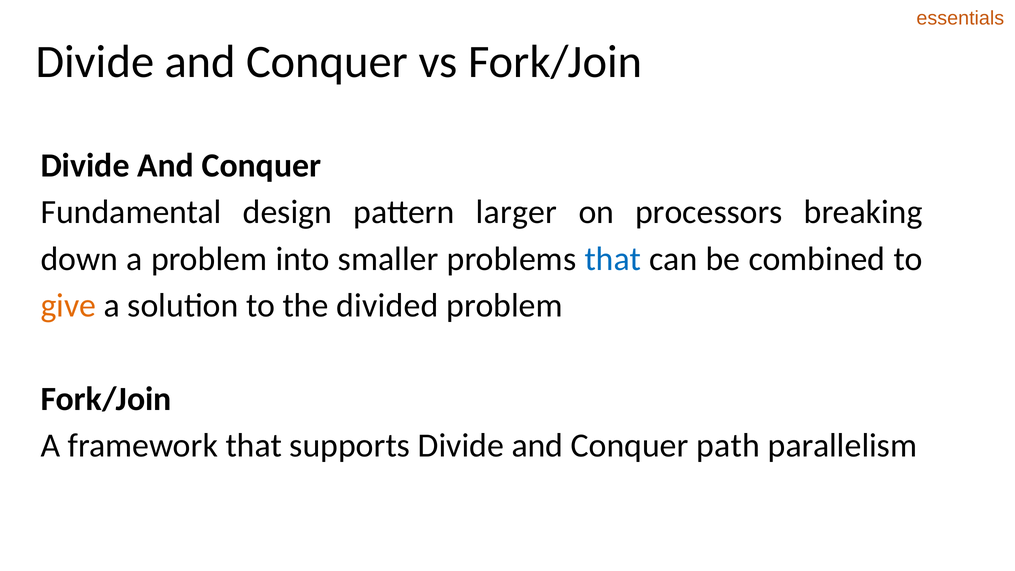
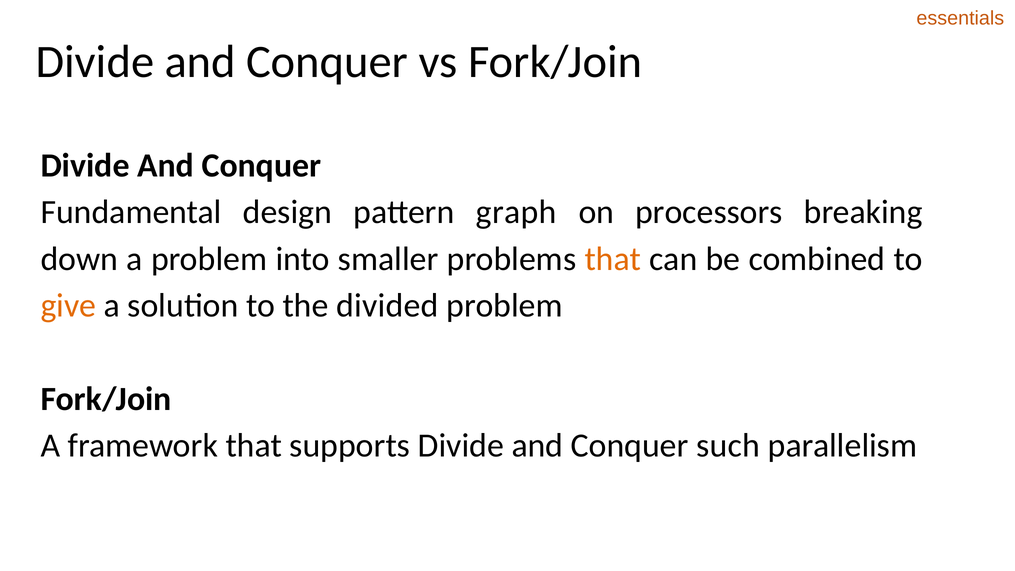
larger: larger -> graph (516, 212)
that colour: blue -> orange (613, 259)
path: path -> such (728, 446)
